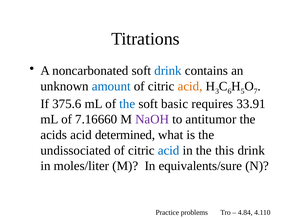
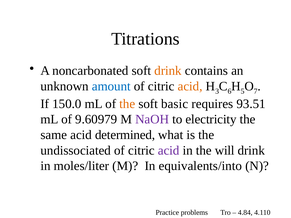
drink colour: blue -> orange (168, 71)
375.6: 375.6 -> 150.0 (67, 104)
the colour: blue -> orange (127, 104)
33.91: 33.91 -> 93.51 (251, 104)
7.16660: 7.16660 -> 9.60979 (96, 119)
antitumor: antitumor -> electricity (211, 119)
acids: acids -> same (54, 135)
acid colour: blue -> purple (169, 151)
this: this -> will (225, 151)
equivalents/sure: equivalents/sure -> equivalents/into (200, 166)
